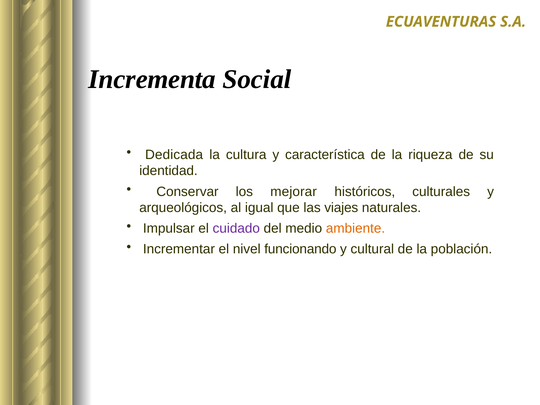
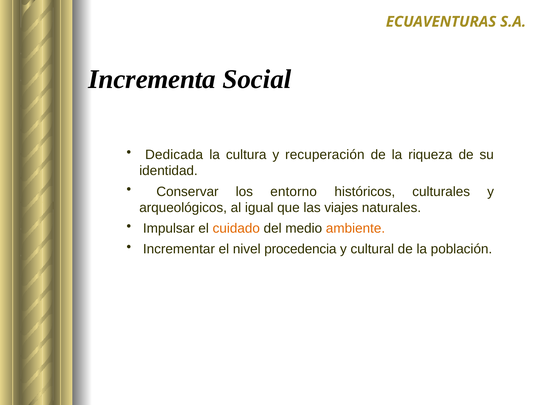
característica: característica -> recuperación (325, 155)
mejorar: mejorar -> entorno (294, 192)
cuidado colour: purple -> orange (236, 228)
funcionando: funcionando -> procedencia (300, 249)
